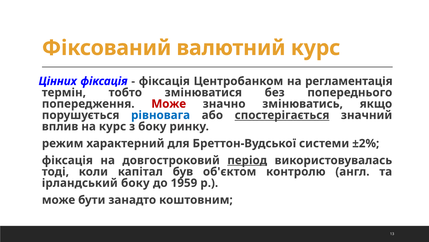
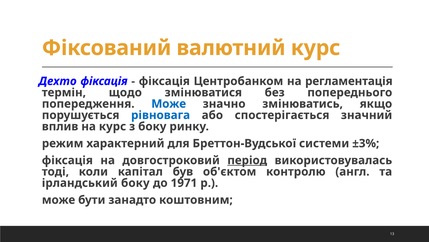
Цінних: Цінних -> Дехто (58, 81)
тобто: тобто -> щодо (125, 92)
Може colour: red -> blue (169, 104)
спостерігається underline: present -> none (282, 115)
±2%: ±2% -> ±3% (366, 143)
1959: 1959 -> 1971 (184, 183)
